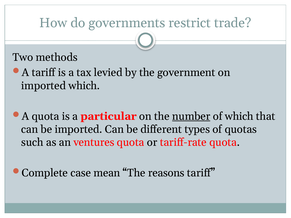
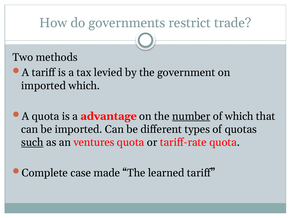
particular: particular -> advantage (109, 116)
such underline: none -> present (32, 143)
mean: mean -> made (107, 173)
reasons: reasons -> learned (166, 173)
